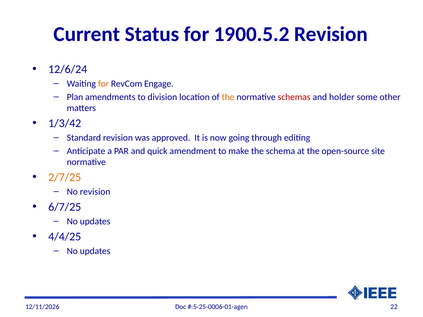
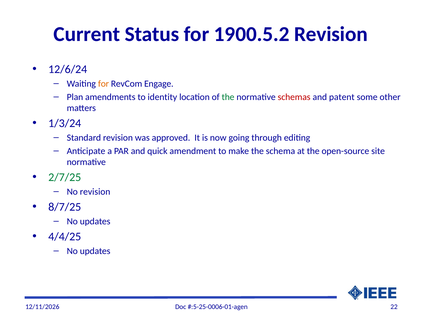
division: division -> identity (162, 97)
the colour: orange -> green (228, 97)
holder: holder -> patent (342, 97)
1/3/42: 1/3/42 -> 1/3/24 (65, 123)
2/7/25 colour: orange -> green (65, 178)
6/7/25: 6/7/25 -> 8/7/25 (65, 207)
